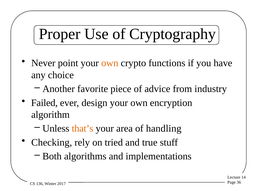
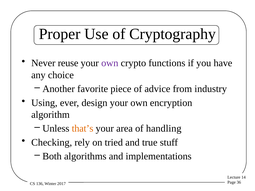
point: point -> reuse (68, 63)
own colour: orange -> purple (110, 63)
Failed: Failed -> Using (44, 103)
